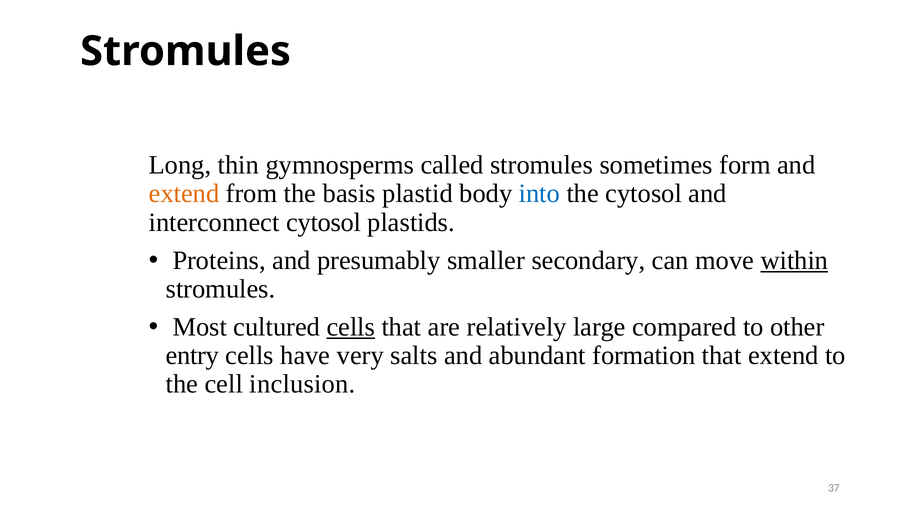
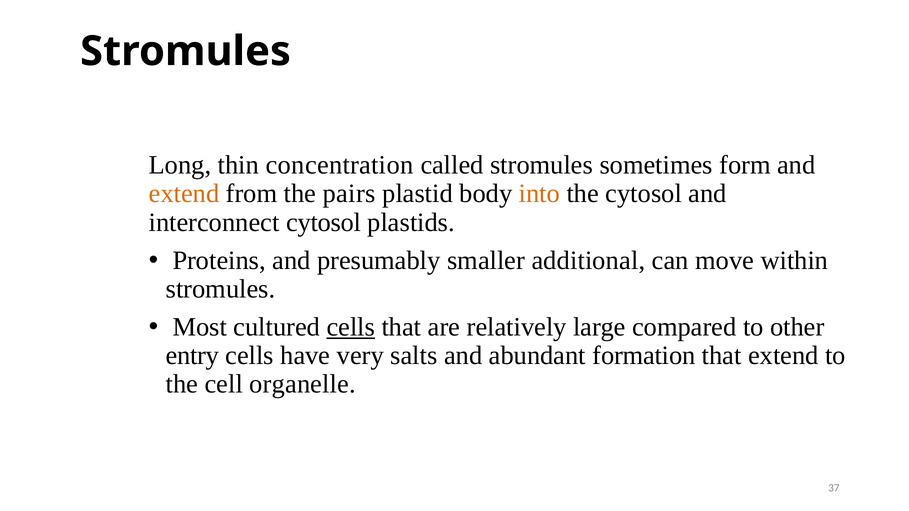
gymnosperms: gymnosperms -> concentration (340, 165)
basis: basis -> pairs (349, 194)
into colour: blue -> orange (539, 194)
secondary: secondary -> additional (588, 260)
within underline: present -> none (794, 260)
inclusion: inclusion -> organelle (303, 384)
